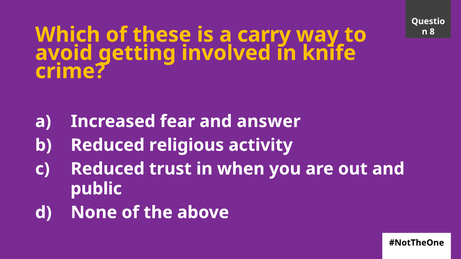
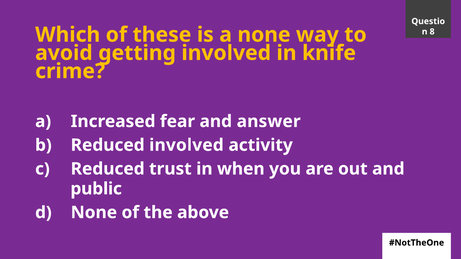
a carry: carry -> none (264, 35)
Reduced religious: religious -> involved (186, 145)
